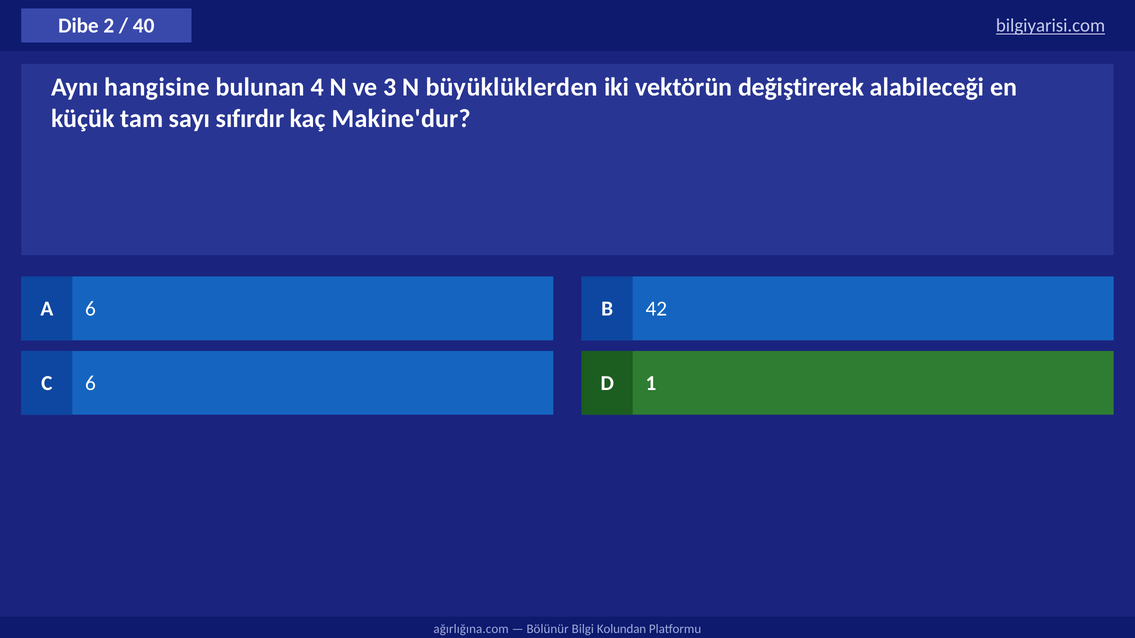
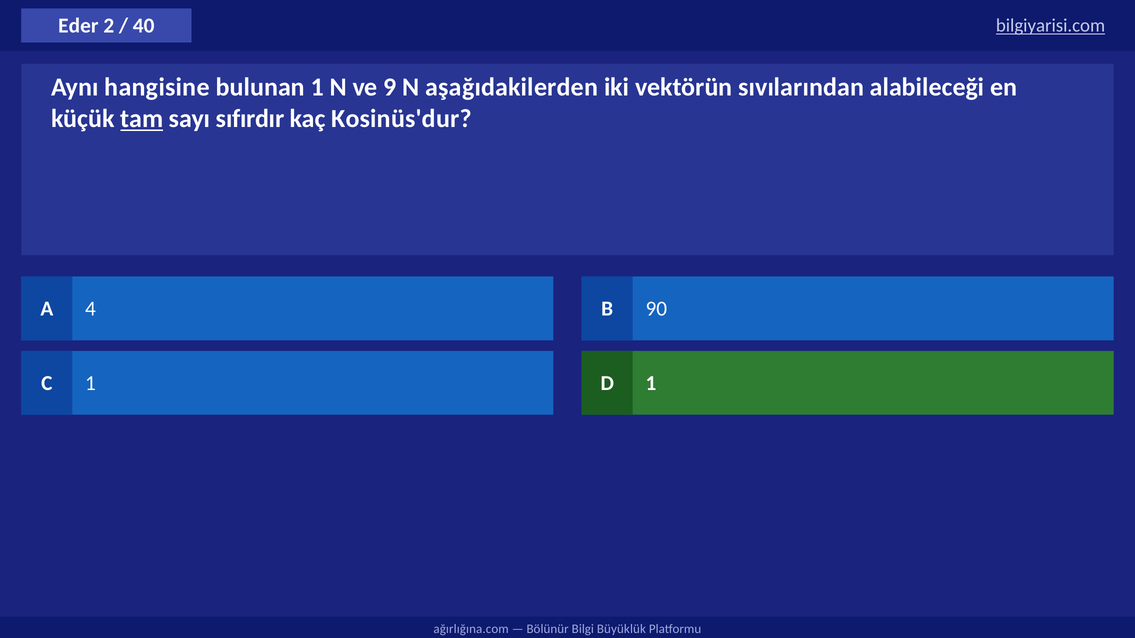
Dibe: Dibe -> Eder (78, 26)
bulunan 4: 4 -> 1 (317, 87)
3: 3 -> 9 (390, 87)
büyüklüklerden: büyüklüklerden -> aşağıdakilerden (512, 87)
değiştirerek: değiştirerek -> sıvılarından (801, 87)
tam underline: none -> present (142, 119)
Makine'dur: Makine'dur -> Kosinüs'dur (401, 119)
A 6: 6 -> 4 (90, 309)
42: 42 -> 90 (656, 309)
C 6: 6 -> 1 (90, 383)
Kolundan: Kolundan -> Büyüklük (621, 630)
